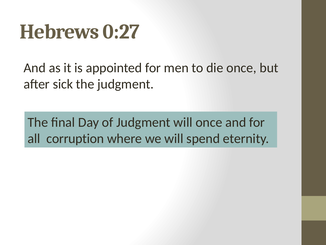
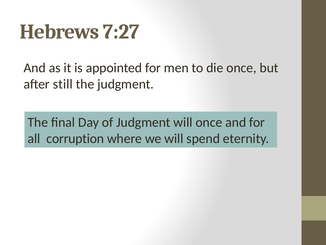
0:27: 0:27 -> 7:27 (121, 32)
sick: sick -> still (63, 84)
